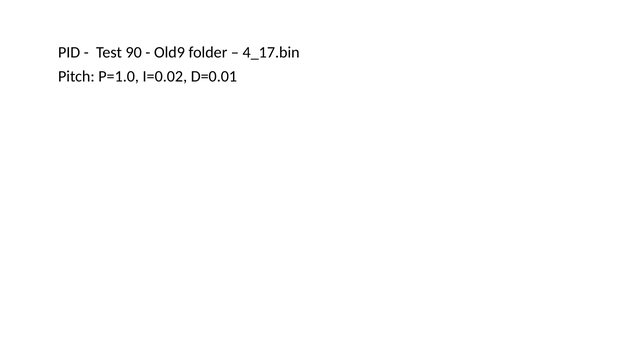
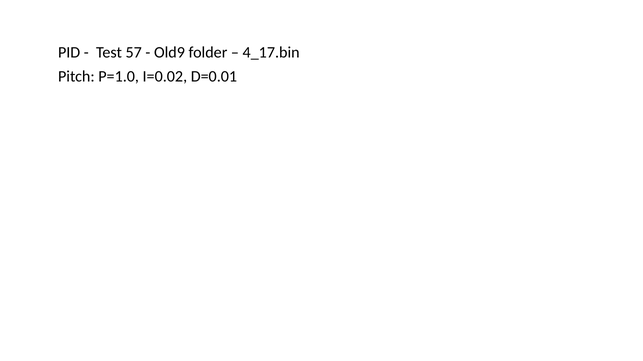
90: 90 -> 57 (134, 53)
